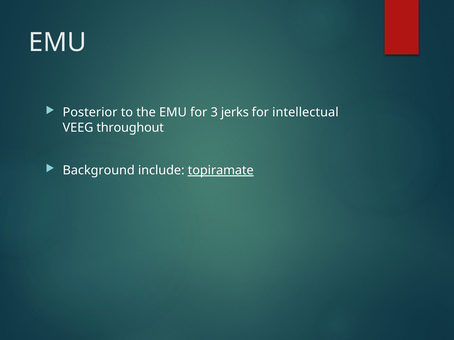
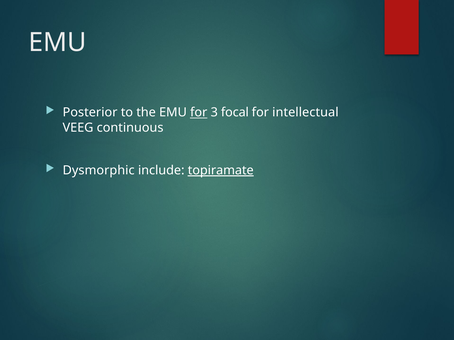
for underline: none -> present (199, 113)
jerks: jerks -> focal (235, 113)
throughout: throughout -> continuous (130, 128)
Background: Background -> Dysmorphic (99, 171)
